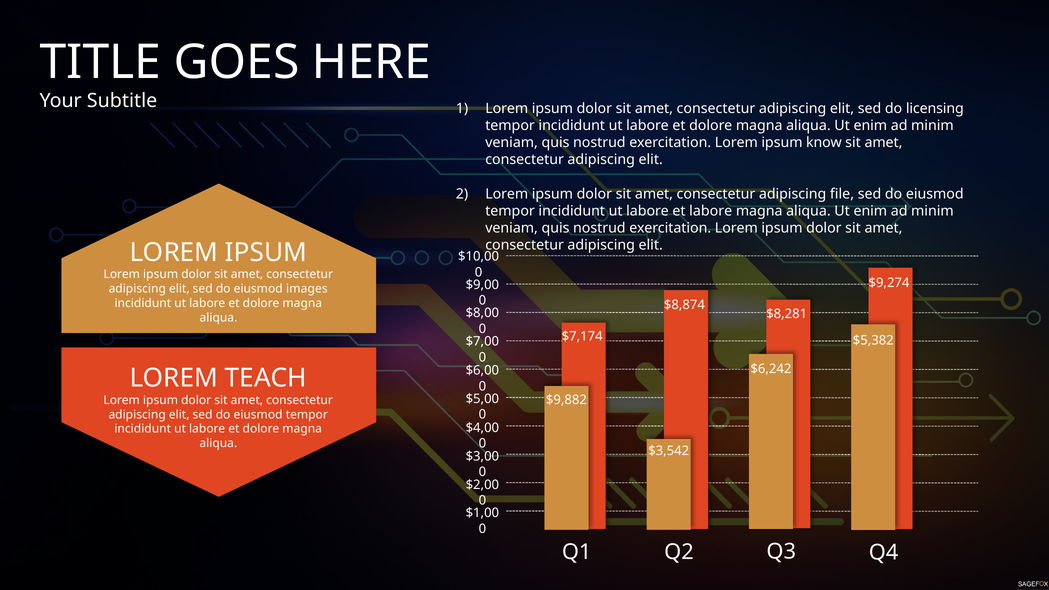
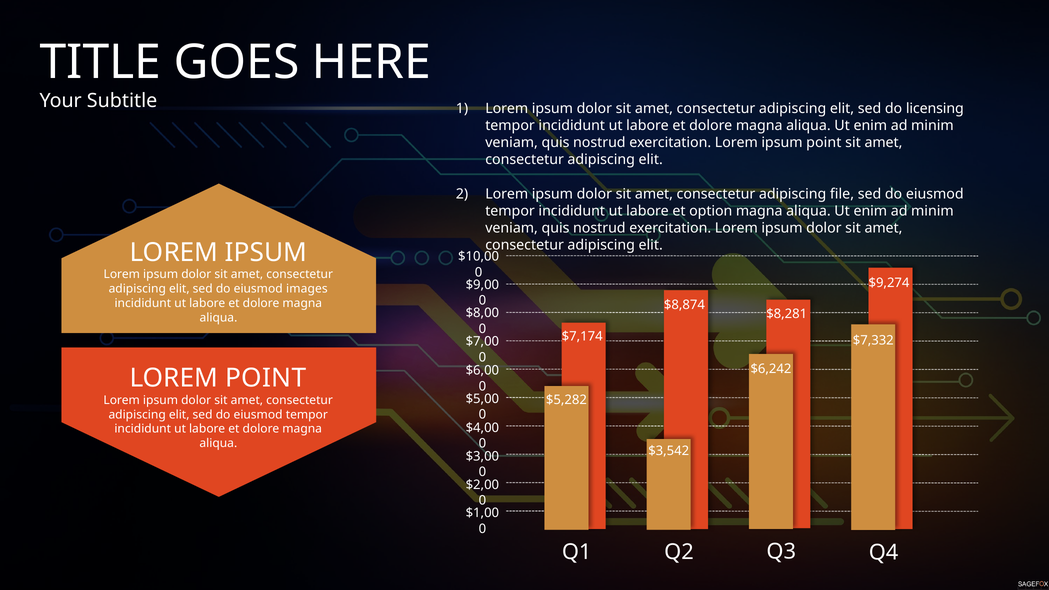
ipsum know: know -> point (824, 143)
et labore: labore -> option (711, 211)
$5,382: $5,382 -> $7,332 (873, 340)
LOREM TEACH: TEACH -> POINT (266, 378)
$9,882: $9,882 -> $5,282 (566, 400)
